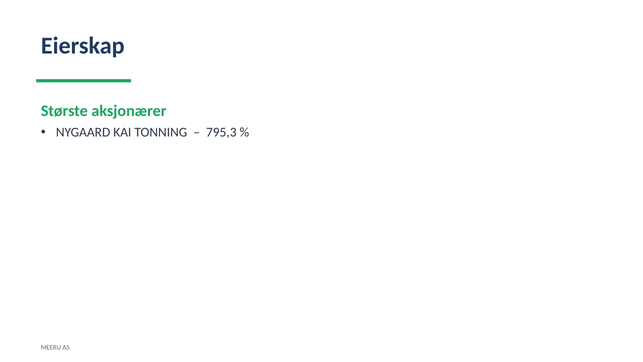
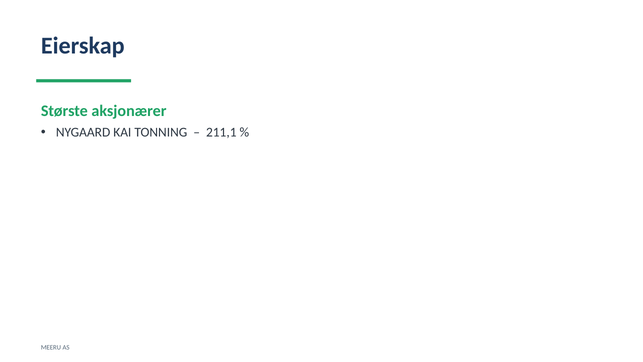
795,3: 795,3 -> 211,1 (221, 132)
